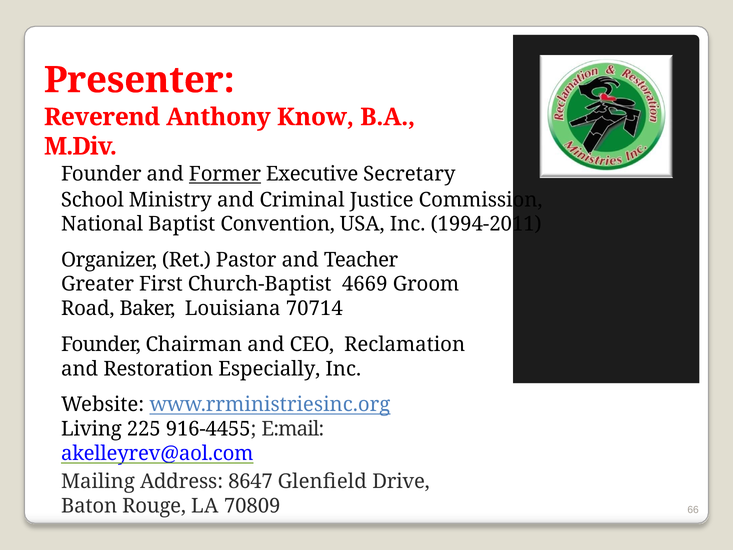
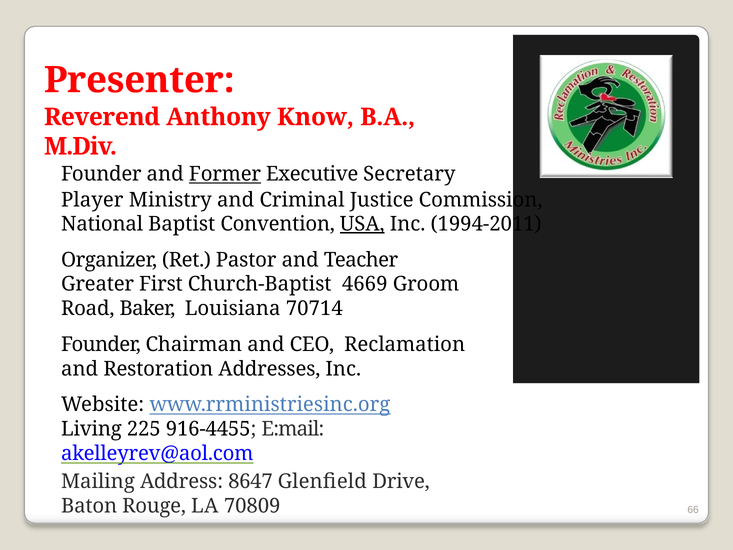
School: School -> Player (92, 200)
USA underline: none -> present (362, 224)
Especially: Especially -> Addresses (269, 369)
